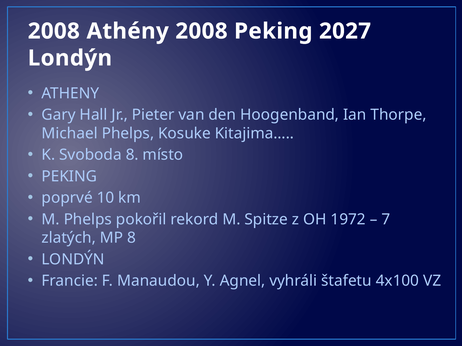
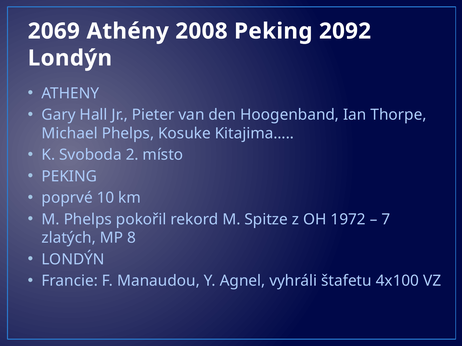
2008: 2008 -> 2069 (54, 31)
2027: 2027 -> 2092 (345, 31)
Svoboda 8: 8 -> 2 (132, 155)
